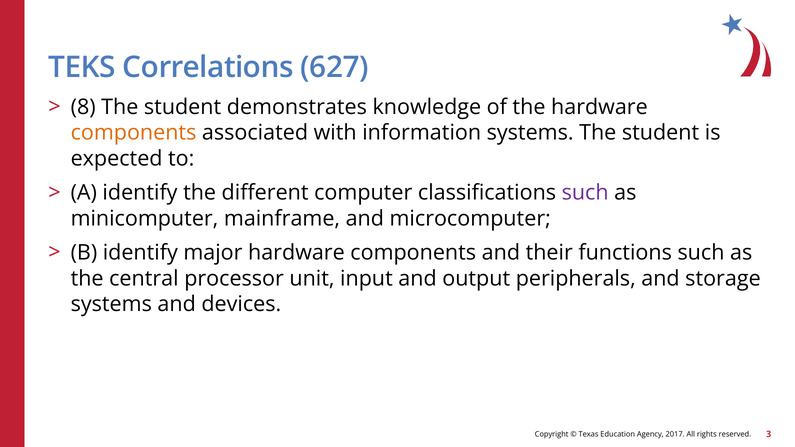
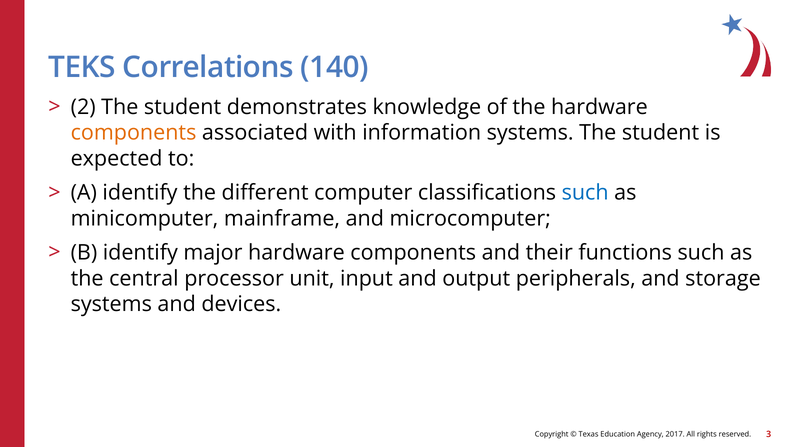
627: 627 -> 140 (335, 67)
8: 8 -> 2 (83, 107)
such colour: purple -> blue (585, 193)
